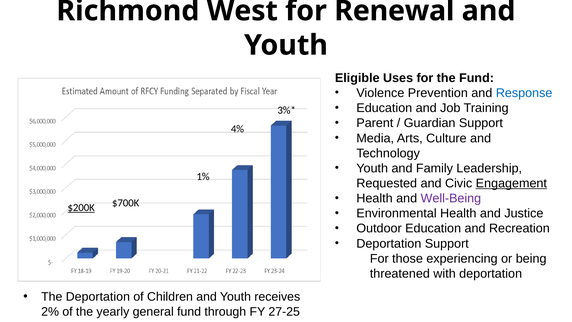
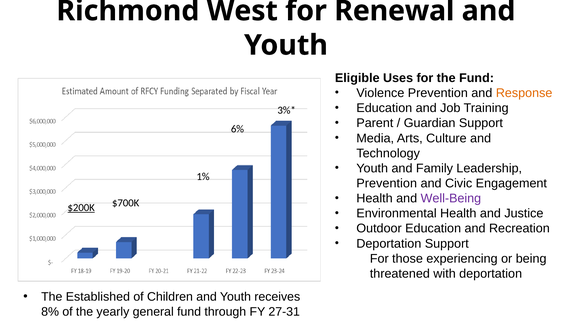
Response colour: blue -> orange (524, 93)
4%: 4% -> 6% (237, 129)
Requested: Requested -> Prevention (387, 183)
Engagement underline: present -> none (511, 183)
The Deportation: Deportation -> Established (98, 297)
2%: 2% -> 8% (50, 311)
27-25: 27-25 -> 27-31 (284, 311)
